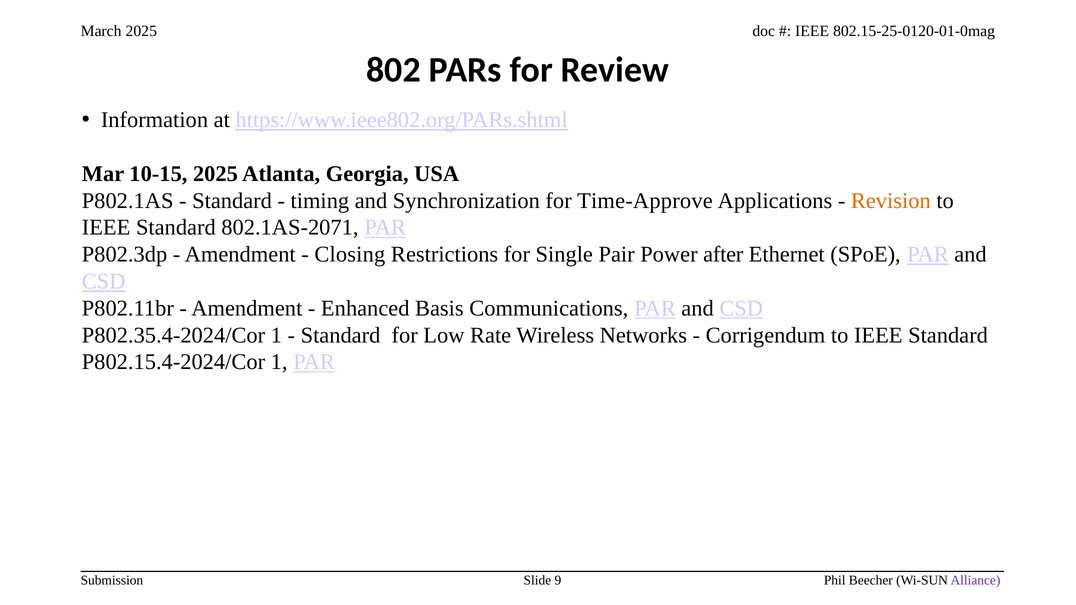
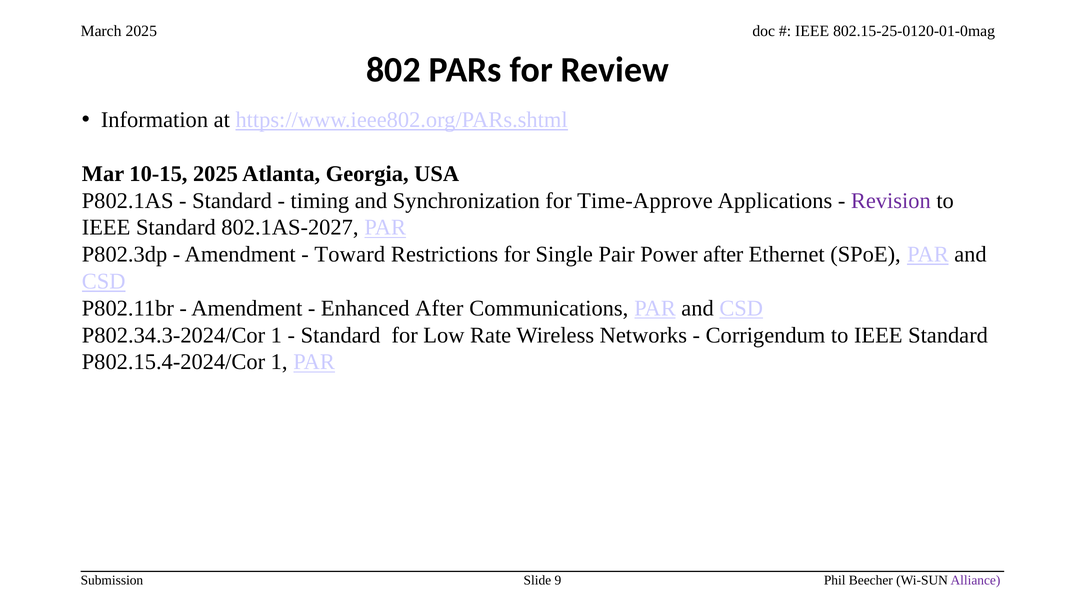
Revision colour: orange -> purple (891, 201)
802.1AS-2071: 802.1AS-2071 -> 802.1AS-2027 (290, 228)
Closing: Closing -> Toward (350, 255)
Enhanced Basis: Basis -> After (439, 308)
P802.35.4-2024/Cor: P802.35.4-2024/Cor -> P802.34.3-2024/Cor (174, 335)
